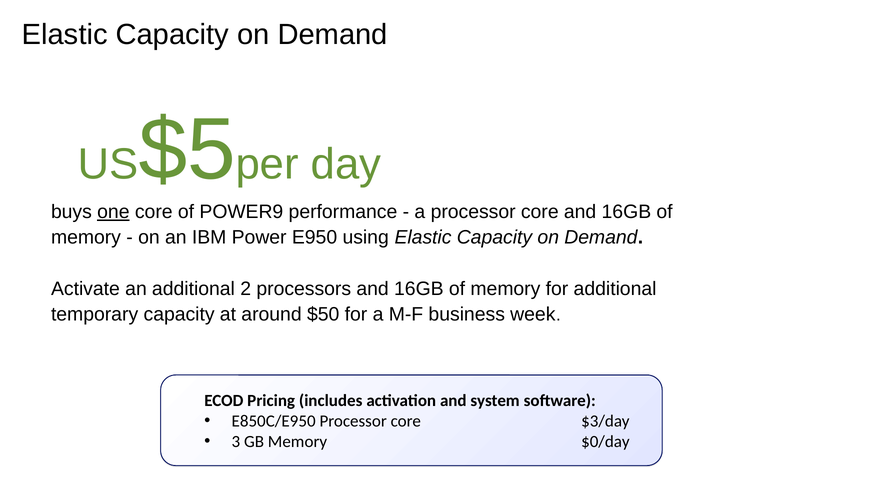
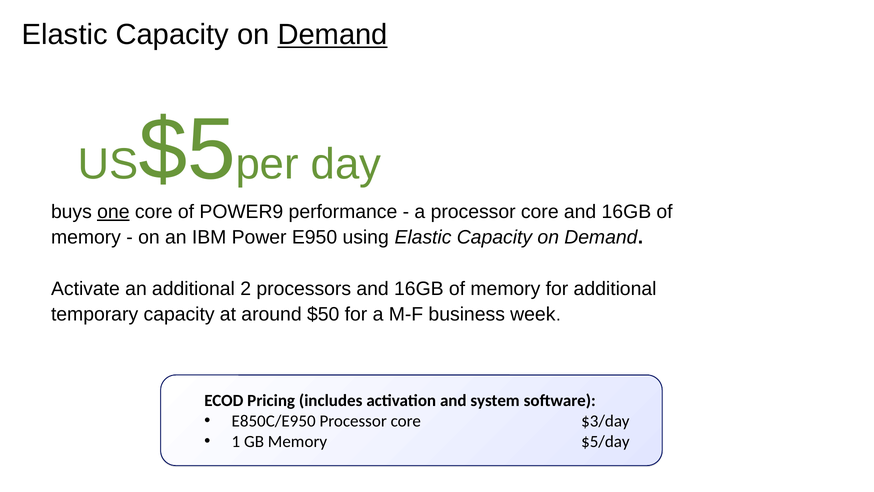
Demand underline: none -> present (333, 35)
3: 3 -> 1 (236, 441)
$0/day: $0/day -> $5/day (605, 441)
